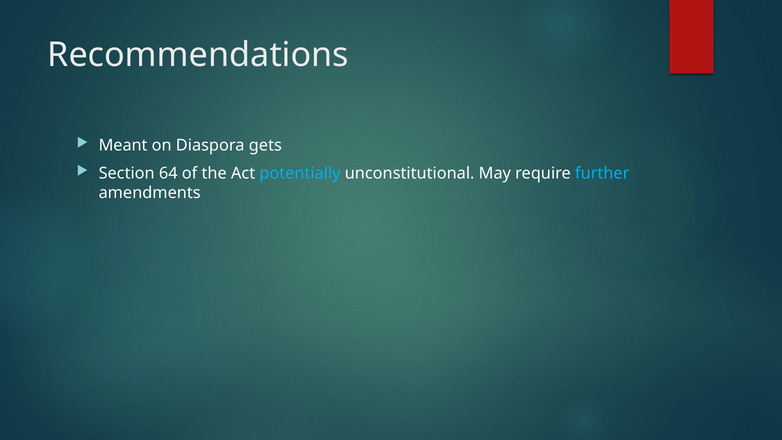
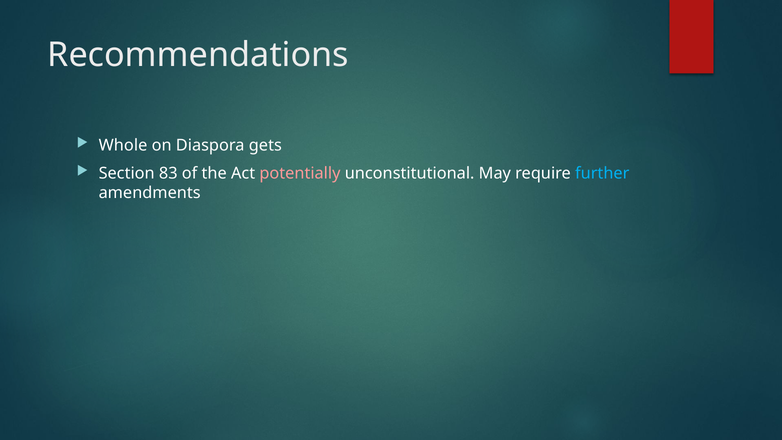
Meant: Meant -> Whole (123, 146)
64: 64 -> 83 (168, 173)
potentially colour: light blue -> pink (300, 173)
